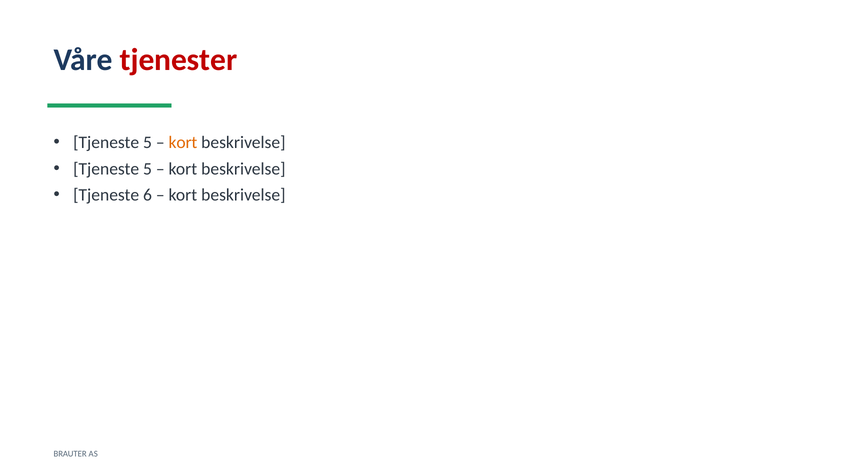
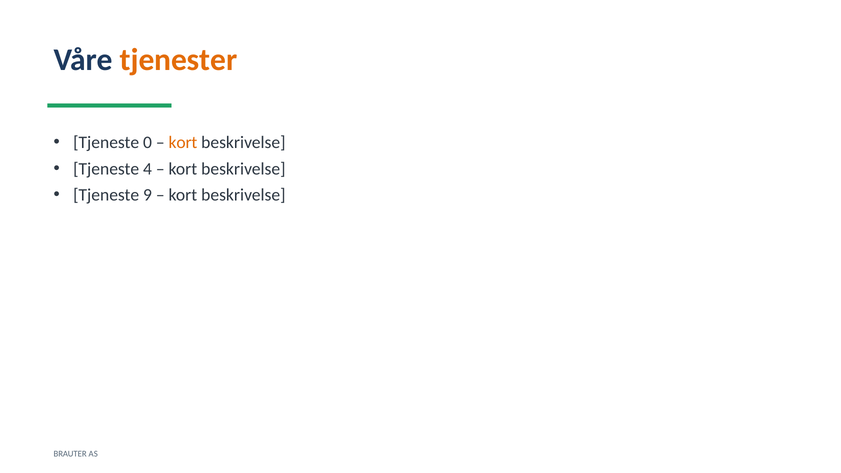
tjenester colour: red -> orange (179, 60)
5: 5 -> 0 (147, 142)
5: 5 -> 4 (147, 169)
6: 6 -> 9 (147, 195)
